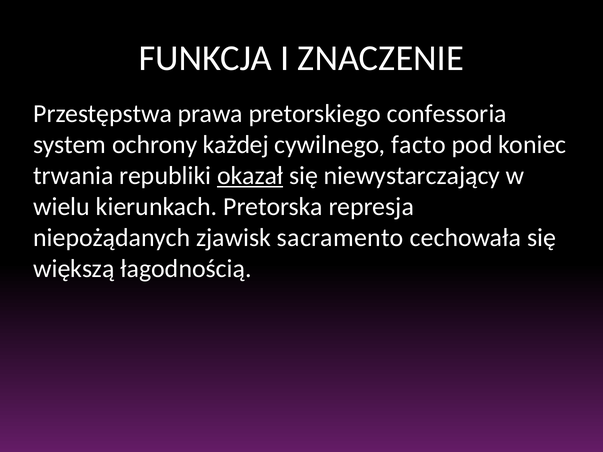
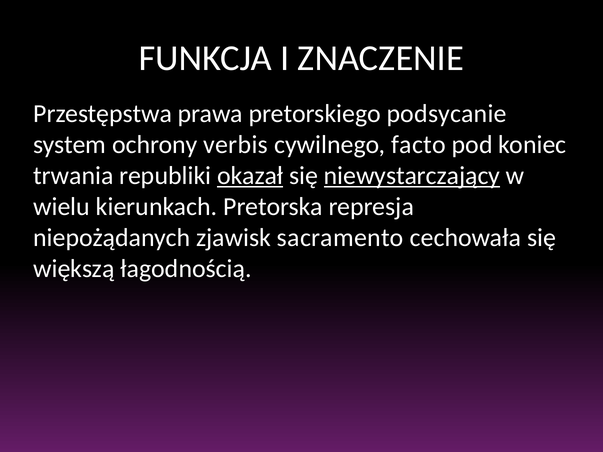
confessoria: confessoria -> podsycanie (447, 114)
każdej: każdej -> verbis (236, 145)
niewystarczający underline: none -> present (412, 176)
